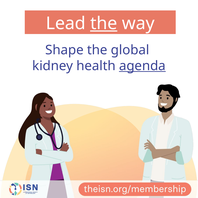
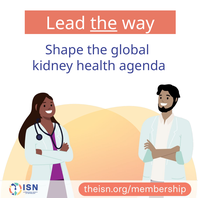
agenda underline: present -> none (142, 66)
